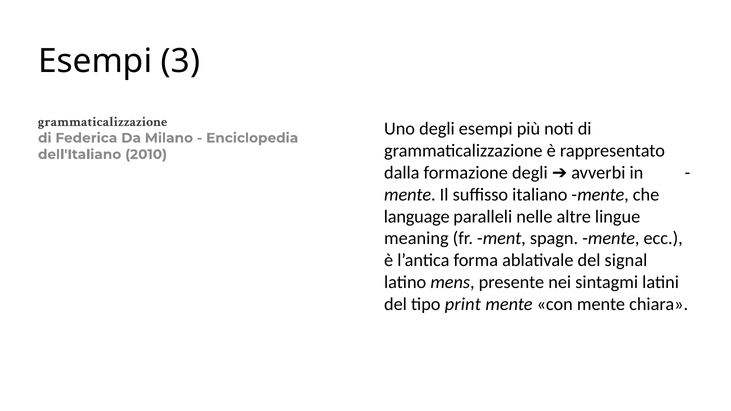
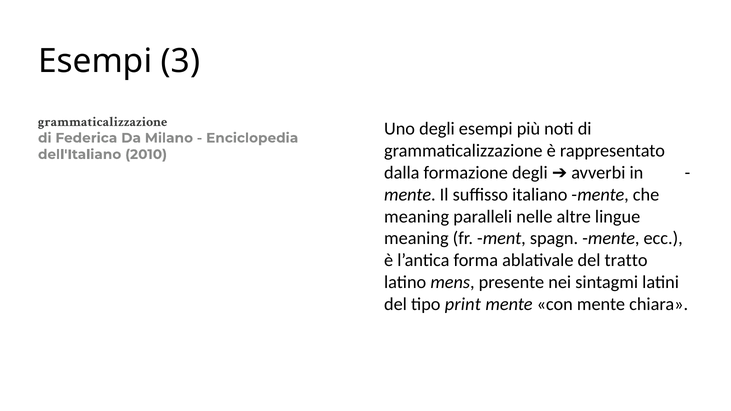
language: language -> meaning (417, 217)
signal: signal -> tratto (626, 260)
